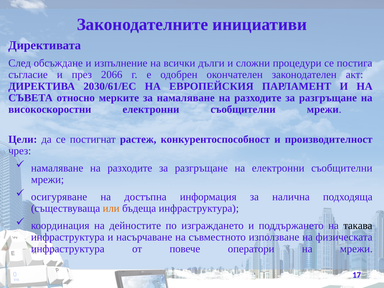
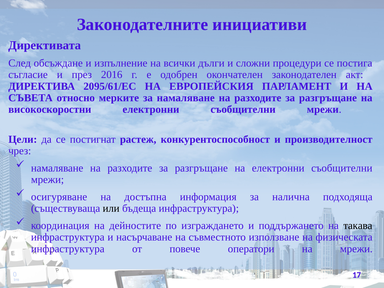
2066: 2066 -> 2016 (112, 75)
2030/61/ЕС: 2030/61/ЕС -> 2095/61/ЕС (110, 86)
или colour: orange -> black (111, 208)
